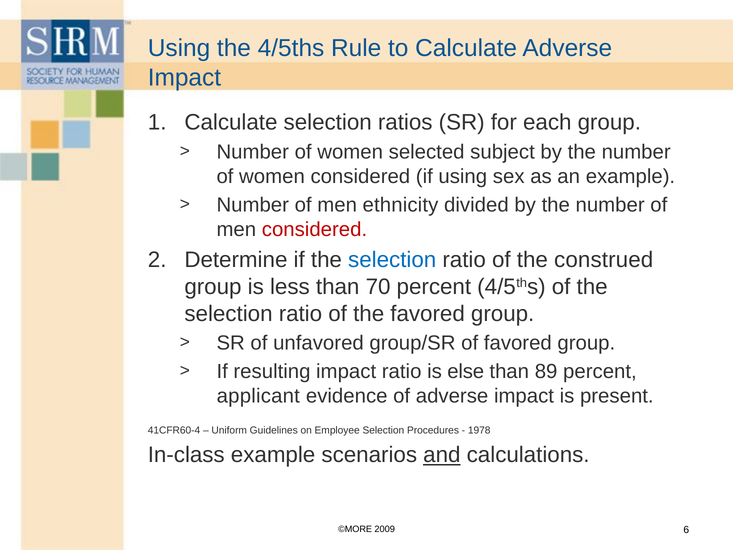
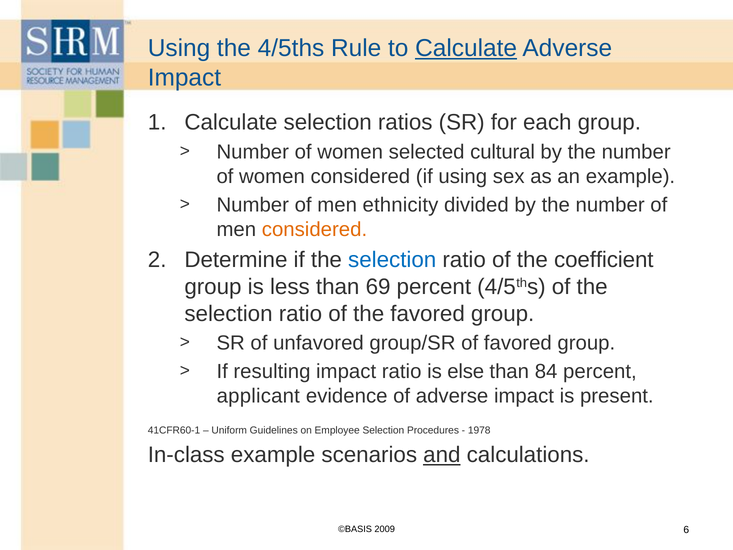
Calculate underline: none -> present (466, 48)
subject: subject -> cultural (503, 152)
considered colour: red -> orange (314, 229)
construed: construed -> coefficient (604, 260)
70: 70 -> 69 (378, 287)
89: 89 -> 84 (546, 372)
41CFR60-4: 41CFR60-4 -> 41CFR60-1 (174, 430)
©MORE: ©MORE -> ©BASIS (355, 529)
